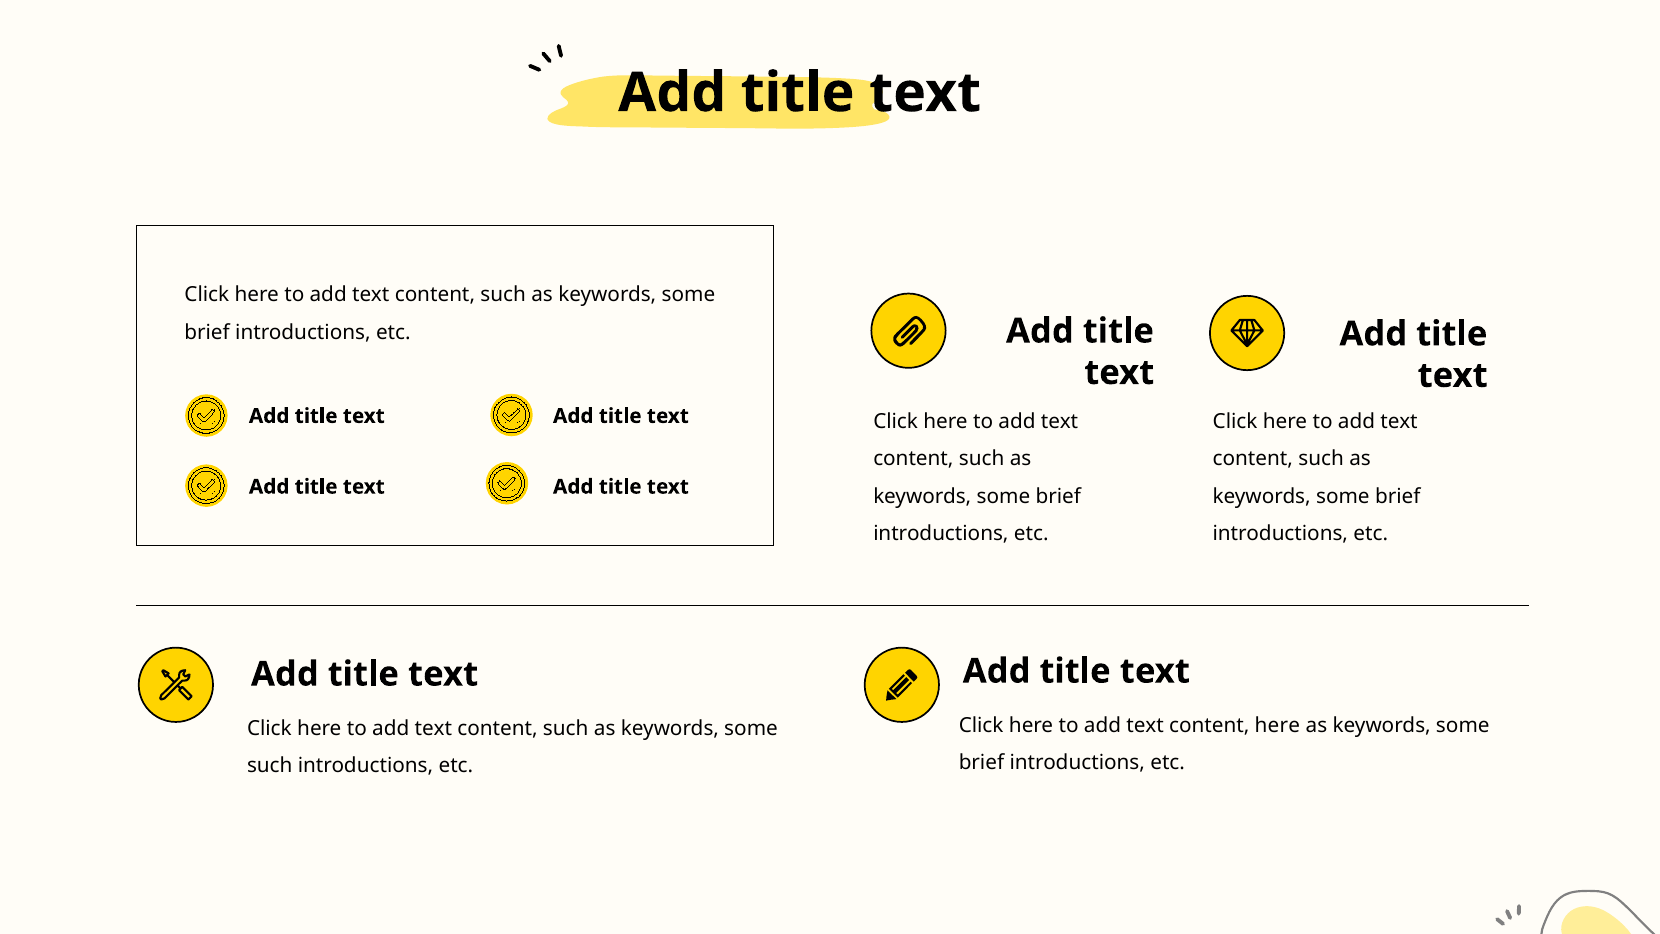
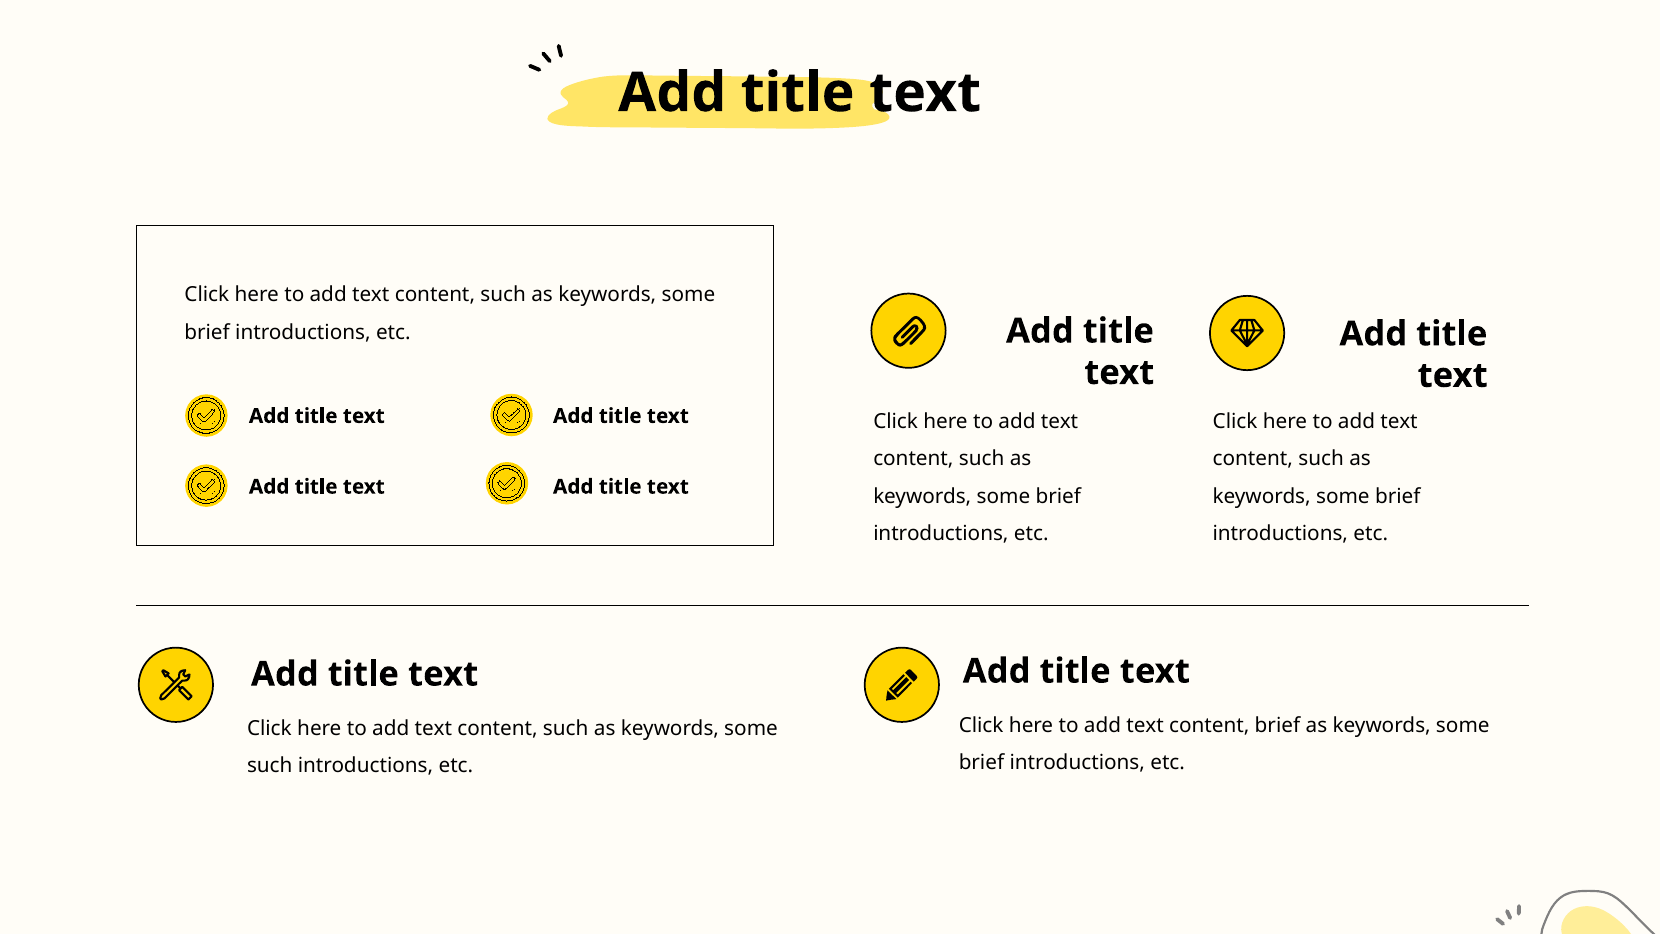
content here: here -> brief (1277, 725)
